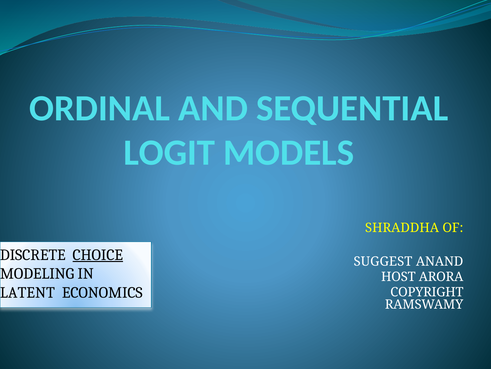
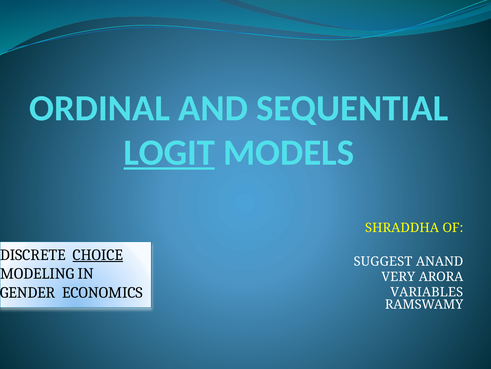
LOGIT underline: none -> present (169, 152)
HOST: HOST -> VERY (398, 276)
LATENT: LATENT -> GENDER (28, 292)
COPYRIGHT: COPYRIGHT -> VARIABLES (427, 292)
